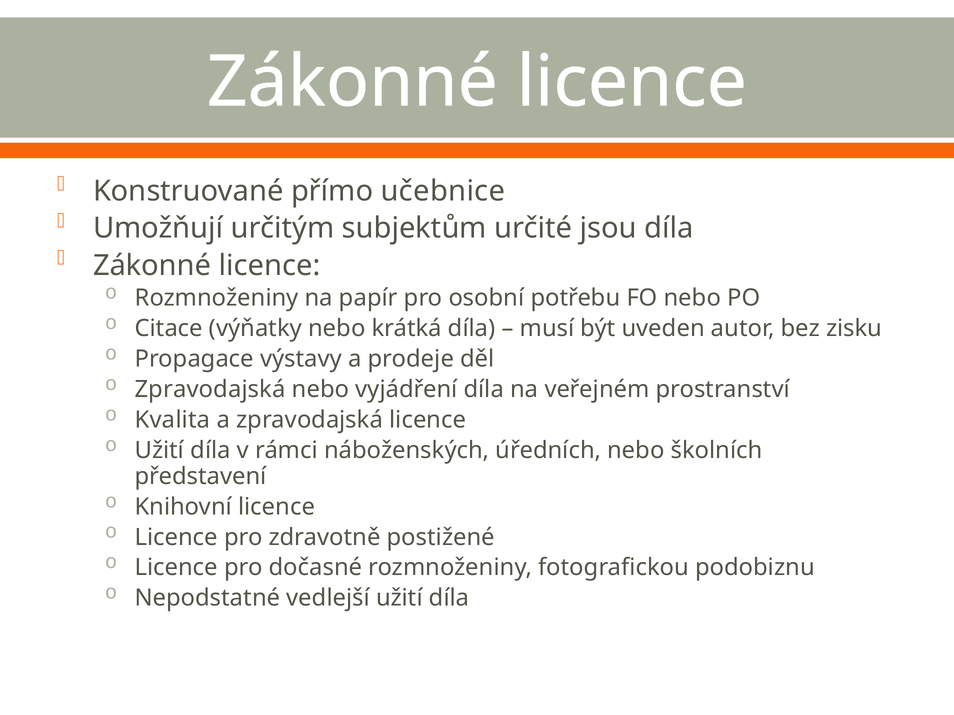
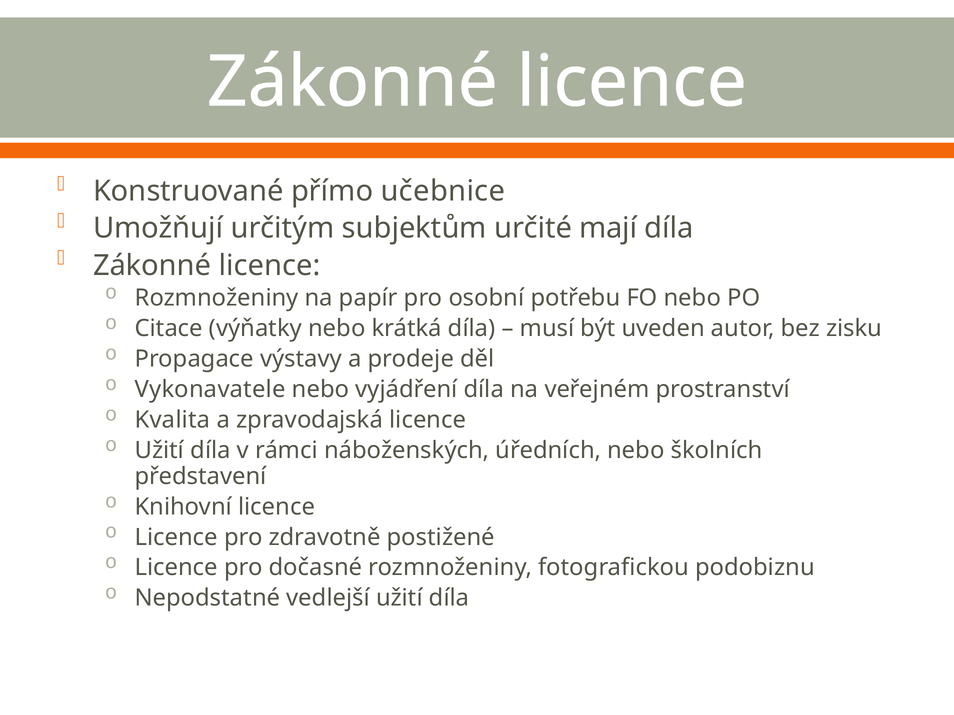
jsou: jsou -> mají (608, 228)
Zpravodajská: Zpravodajská -> Vykonavatele (210, 390)
